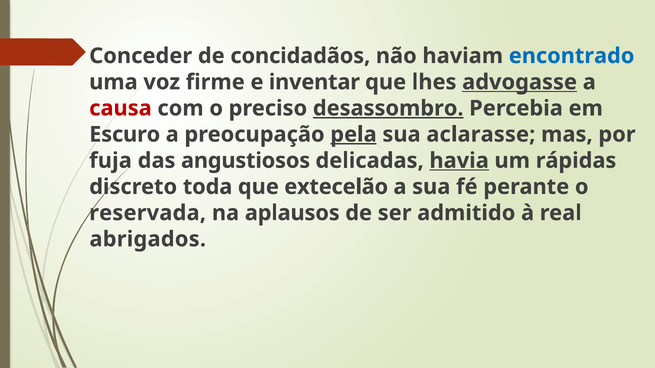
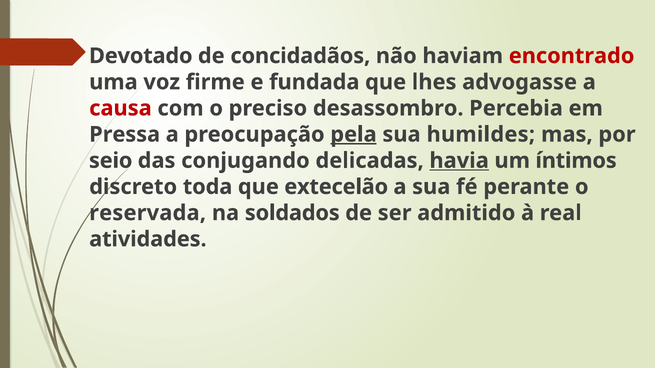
Conceder: Conceder -> Devotado (141, 56)
encontrado colour: blue -> red (572, 56)
inventar: inventar -> fundada (314, 82)
advogasse underline: present -> none (520, 82)
desassombro underline: present -> none (388, 108)
Escuro: Escuro -> Pressa (125, 135)
aclarasse: aclarasse -> humildes (481, 135)
fuja: fuja -> seio (111, 161)
angustiosos: angustiosos -> conjugando (245, 161)
rápidas: rápidas -> íntimos (576, 161)
aplausos: aplausos -> soldados (292, 213)
abrigados: abrigados -> atividades (148, 239)
